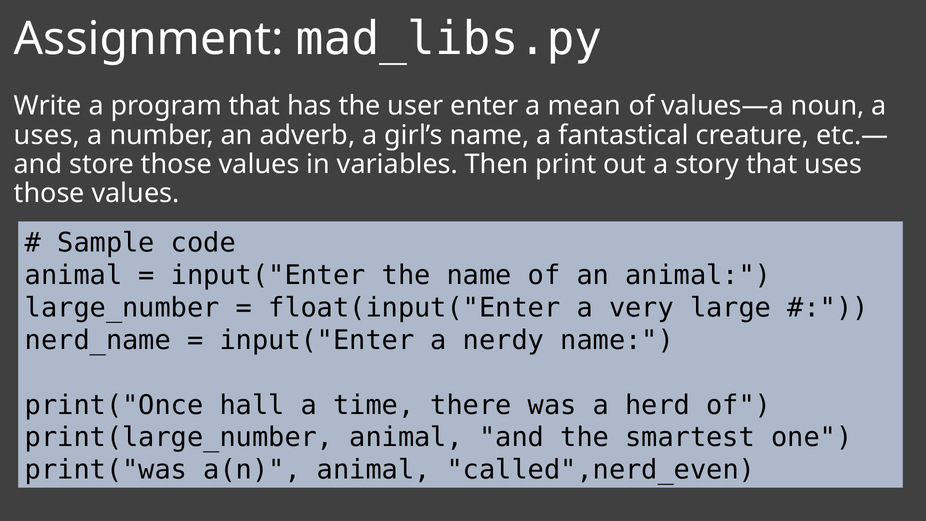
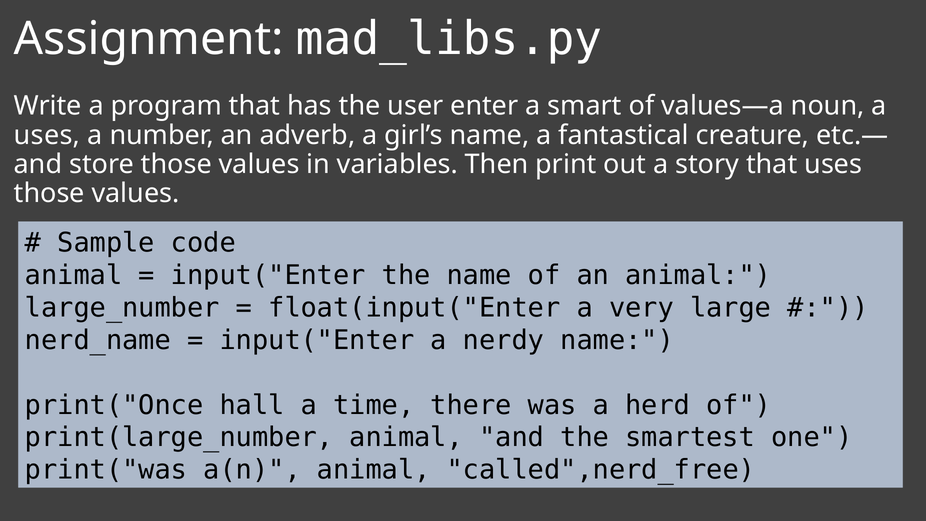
mean: mean -> smart (585, 106)
called",nerd_even: called",nerd_even -> called",nerd_free (601, 470)
